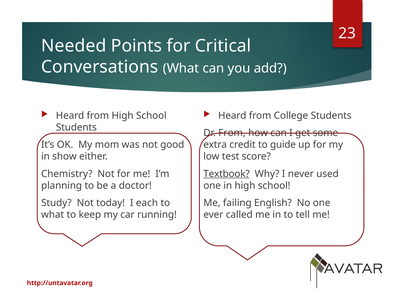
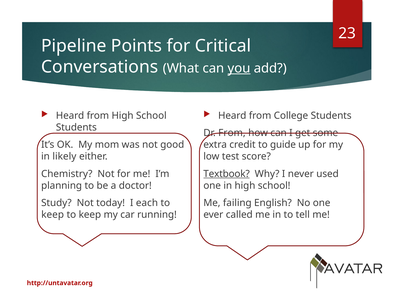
Needed: Needed -> Pipeline (74, 46)
you underline: none -> present (239, 68)
show: show -> likely (64, 156)
what: what -> keep (53, 214)
